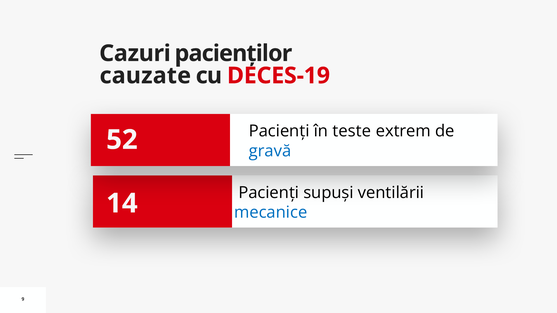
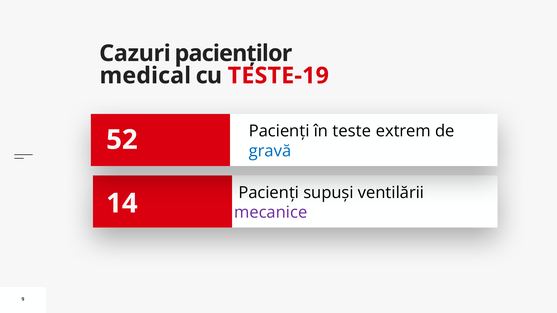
cauzate: cauzate -> medical (145, 76)
DECES-19: DECES-19 -> TESTE-19 (278, 76)
mecanice colour: blue -> purple (271, 213)
